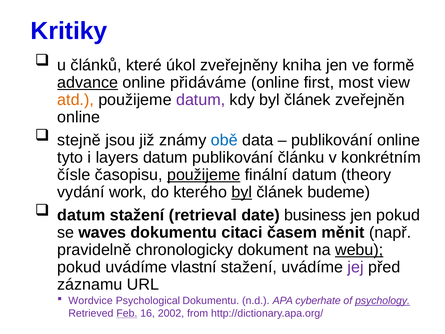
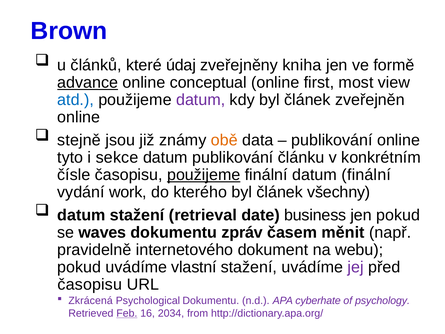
Kritiky: Kritiky -> Brown (69, 31)
úkol: úkol -> údaj (181, 65)
přidáváme: přidáváme -> conceptual (208, 82)
atd colour: orange -> blue (76, 100)
obě colour: blue -> orange (224, 140)
layers: layers -> sekce (117, 157)
datum theory: theory -> finální (366, 175)
byl underline: present -> none (242, 192)
budeme: budeme -> všechny (339, 192)
citaci: citaci -> zpráv (242, 232)
chronologicky: chronologicky -> internetového (185, 250)
webu underline: present -> none (359, 250)
záznamu: záznamu -> časopisu (90, 284)
Wordvice: Wordvice -> Zkrácená (91, 301)
psychology underline: present -> none (383, 301)
2002: 2002 -> 2034 (171, 313)
